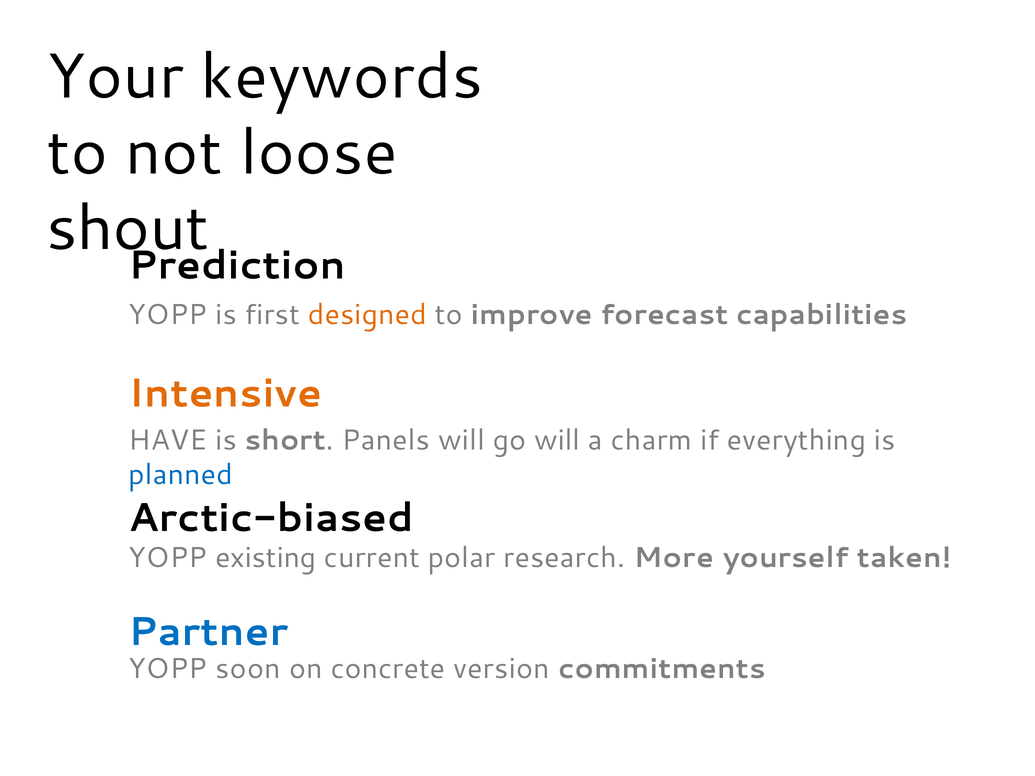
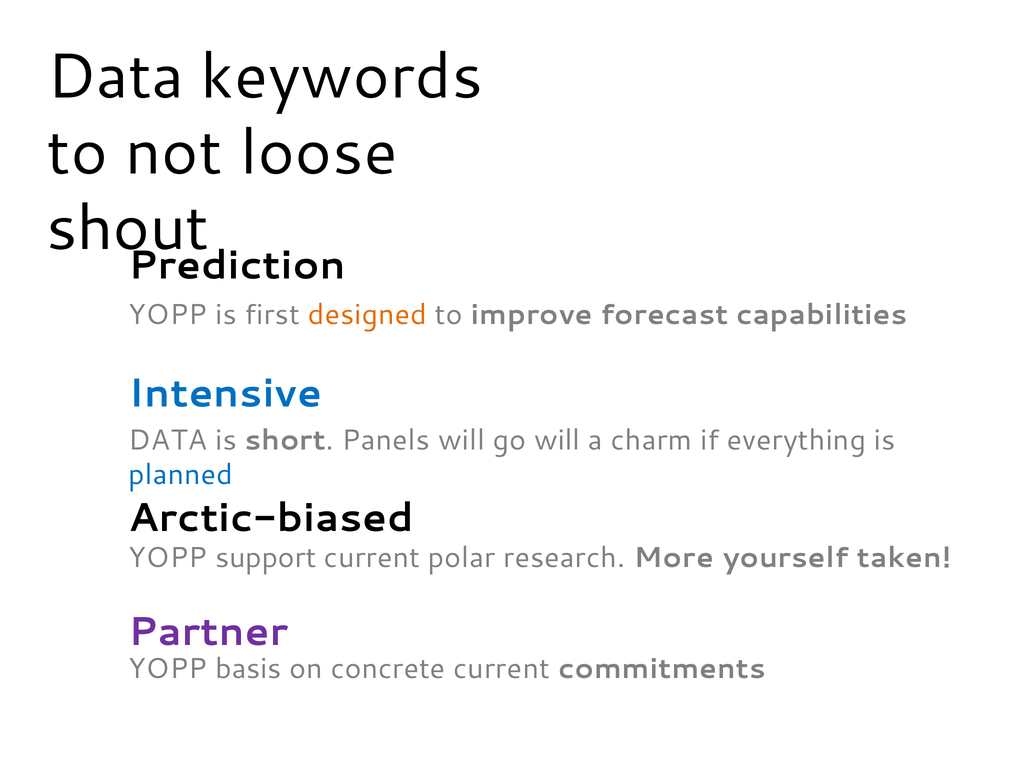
Your: Your -> Data (116, 77)
Intensive colour: orange -> blue (225, 394)
HAVE: HAVE -> DATA (168, 441)
existing: existing -> support (266, 558)
Partner colour: blue -> purple (208, 632)
soon: soon -> basis (248, 669)
concrete version: version -> current (502, 669)
